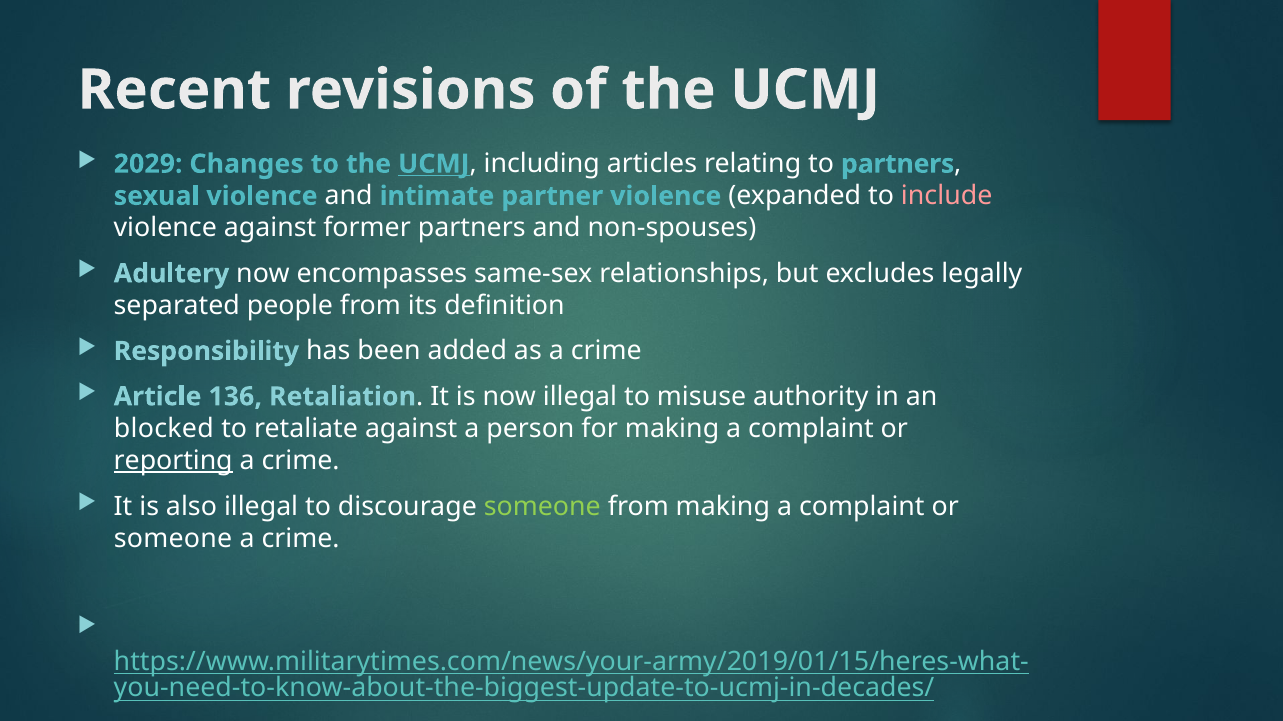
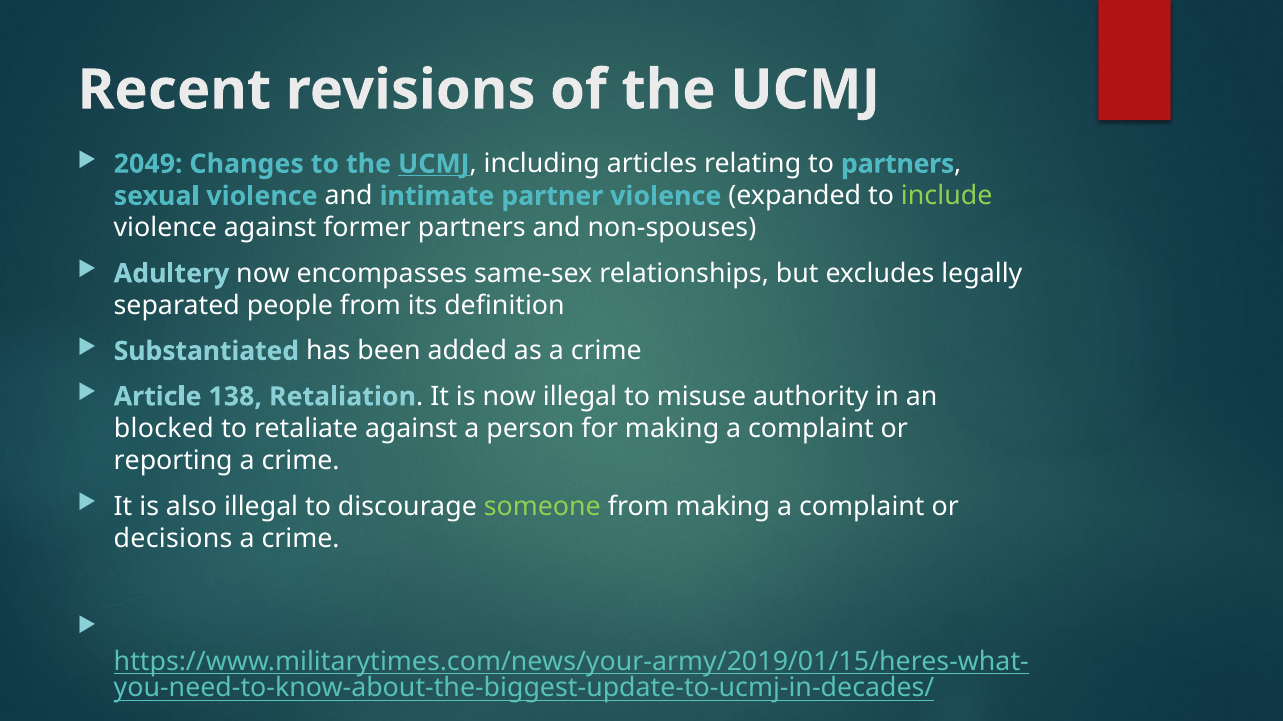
2029: 2029 -> 2049 (148, 164)
include colour: pink -> light green (947, 196)
Responsibility: Responsibility -> Substantiated (206, 351)
136: 136 -> 138 (235, 397)
reporting underline: present -> none (173, 461)
someone: someone -> decisions (173, 539)
